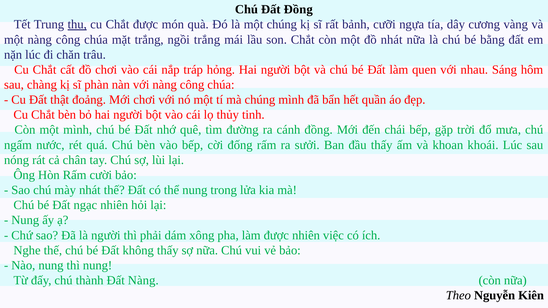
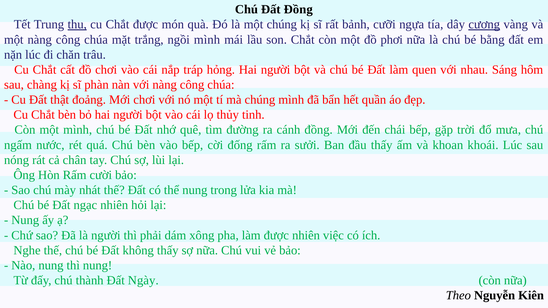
cương underline: none -> present (484, 24)
ngồi trắng: trắng -> mình (207, 40)
đồ nhát: nhát -> phơi (392, 40)
Đất Nàng: Nàng -> Ngày (143, 281)
